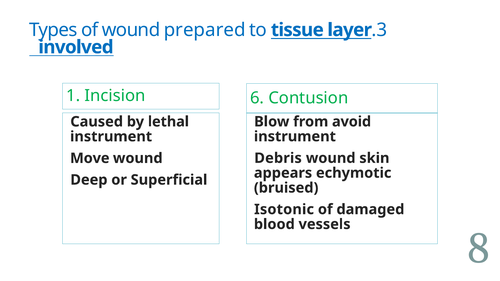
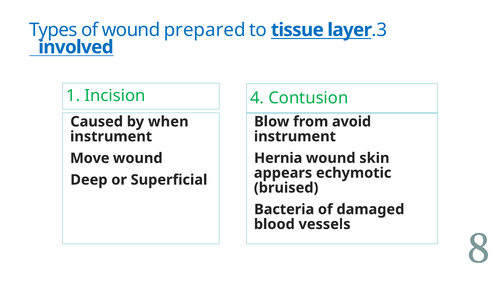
6: 6 -> 4 (257, 98)
lethal: lethal -> when (168, 122)
Debris: Debris -> Hernia (278, 158)
Isotonic: Isotonic -> Bacteria (284, 210)
